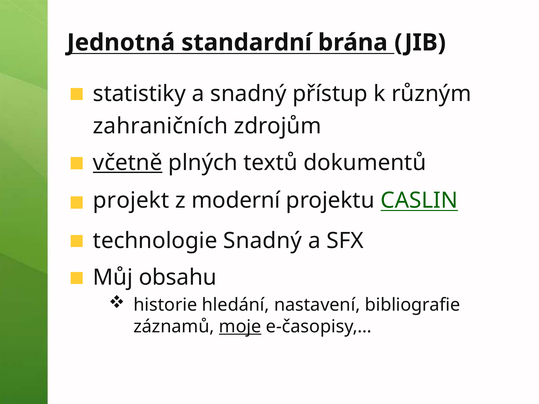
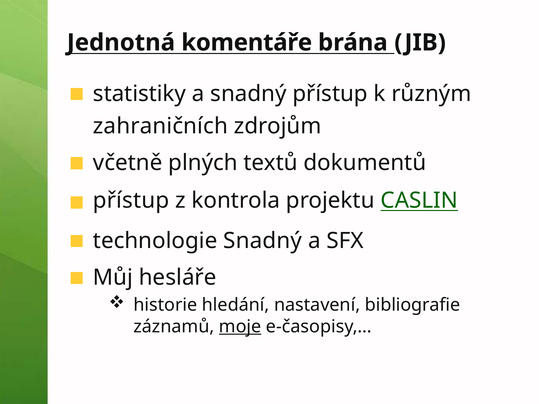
standardní: standardní -> komentáře (247, 43)
včetně underline: present -> none (128, 163)
projekt: projekt -> přístup (131, 200)
moderní: moderní -> kontrola (236, 200)
obsahu: obsahu -> hesláře (178, 278)
